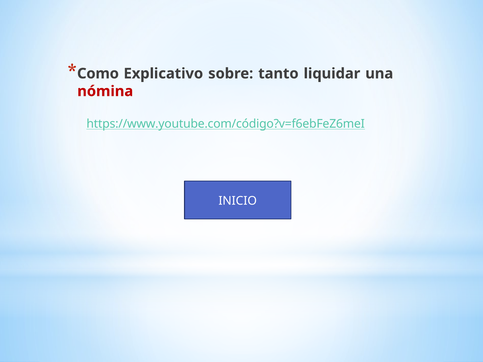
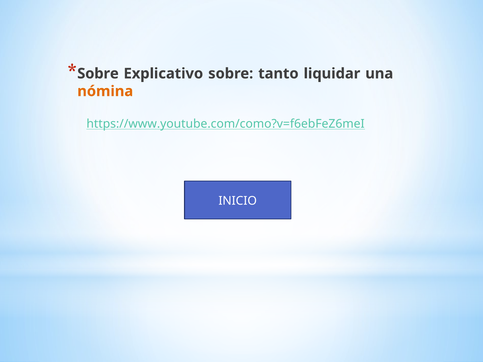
Como: Como -> Sobre (98, 74)
nómina colour: red -> orange (105, 91)
https://www.youtube.com/código?v=f6ebFeZ6meI: https://www.youtube.com/código?v=f6ebFeZ6meI -> https://www.youtube.com/como?v=f6ebFeZ6meI (226, 124)
